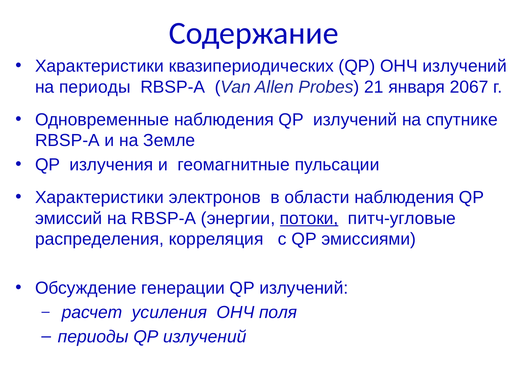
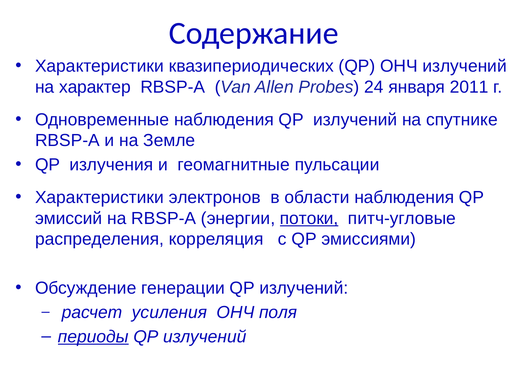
на периоды: периоды -> характер (95, 87)
21: 21 -> 24 (374, 87)
2067: 2067 -> 2011 (469, 87)
периоды underline: none -> present (93, 336)
